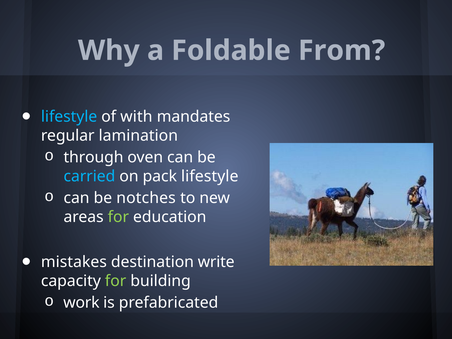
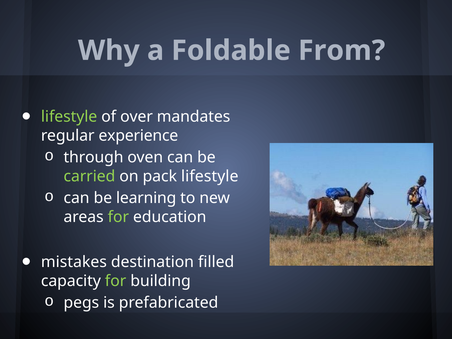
lifestyle colour: light blue -> light green (69, 117)
with: with -> over (137, 117)
lamination: lamination -> experience (138, 136)
carried colour: light blue -> light green (89, 176)
notches: notches -> learning (146, 198)
write: write -> filled (216, 262)
work: work -> pegs (81, 303)
